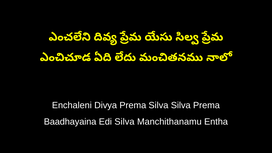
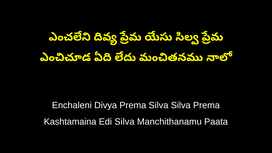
Baadhayaina: Baadhayaina -> Kashtamaina (70, 122)
Entha: Entha -> Paata (216, 122)
